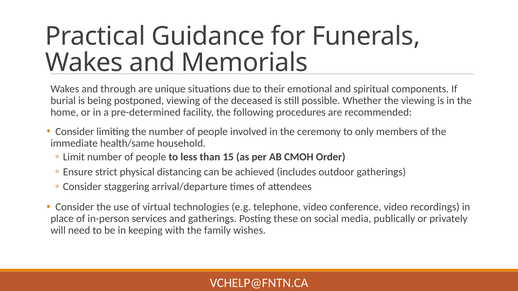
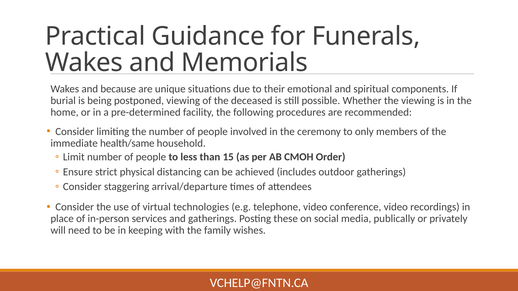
through: through -> because (118, 89)
